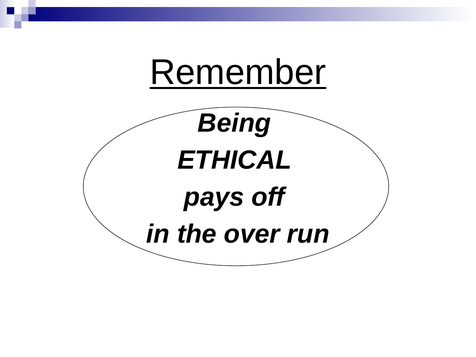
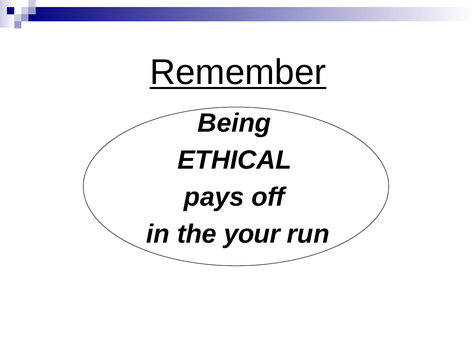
over: over -> your (252, 234)
